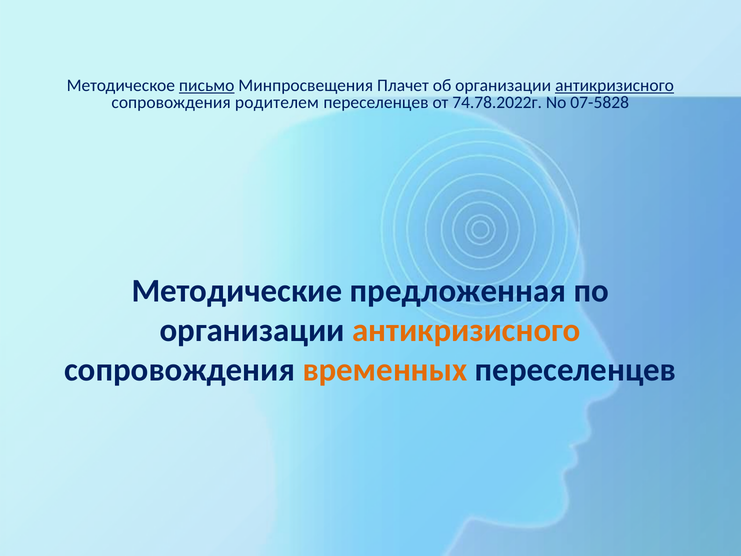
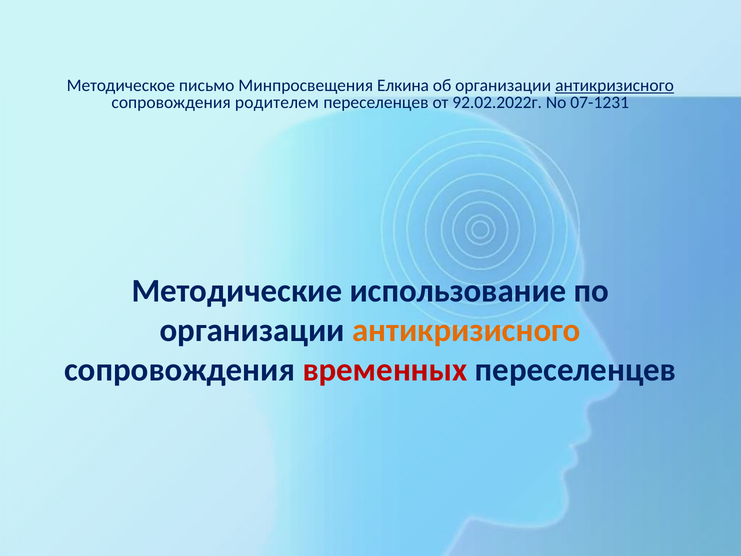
письмо underline: present -> none (207, 85)
Плачет: Плачет -> Елкина (403, 85)
74.78.2022г: 74.78.2022г -> 92.02.2022г (497, 102)
07-5828: 07-5828 -> 07-1231 (600, 102)
предложенная: предложенная -> использование (458, 291)
временных colour: orange -> red (385, 370)
